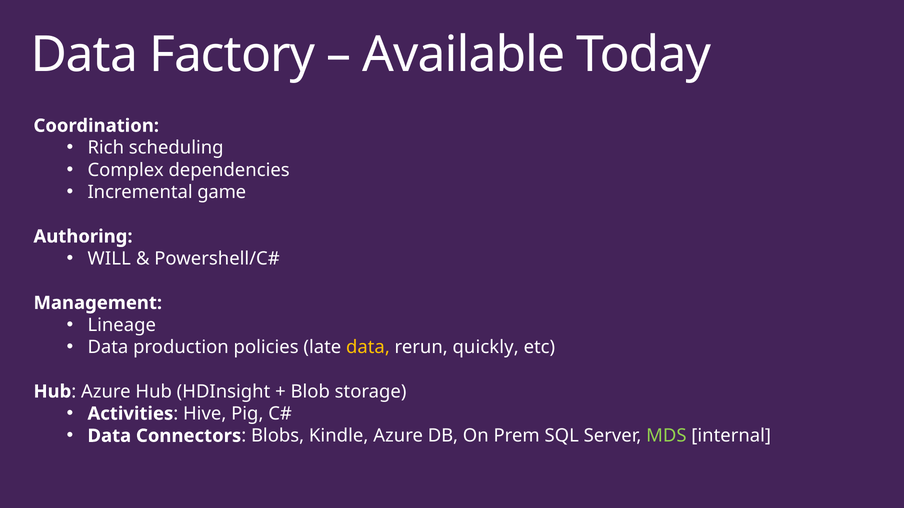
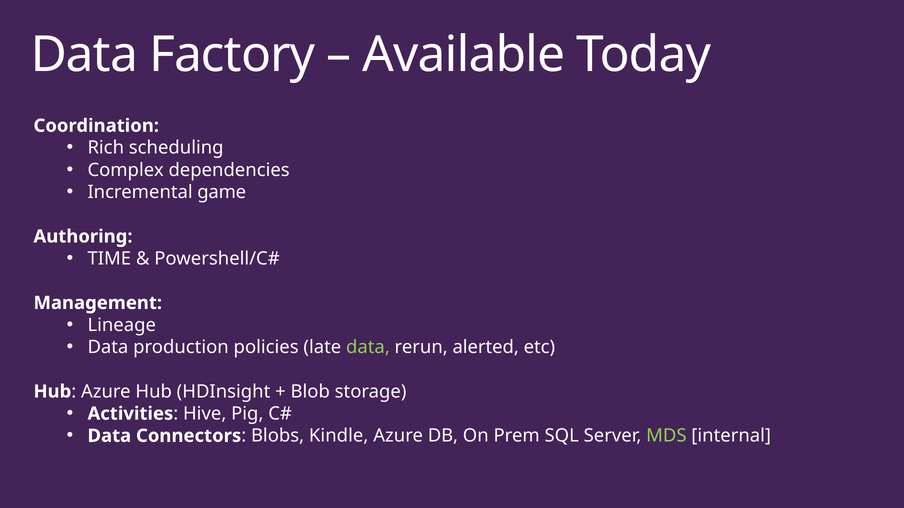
WILL: WILL -> TIME (109, 259)
data colour: yellow -> light green (368, 347)
quickly: quickly -> alerted (486, 347)
